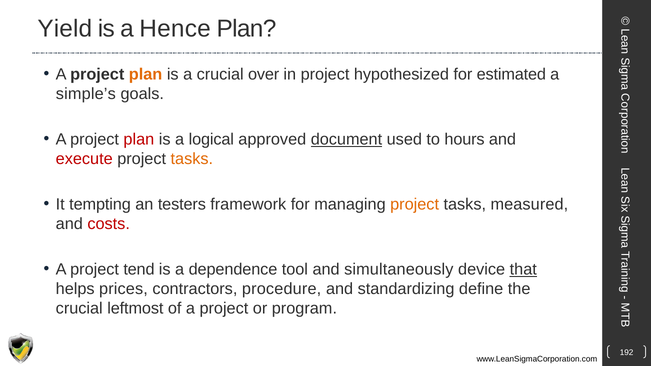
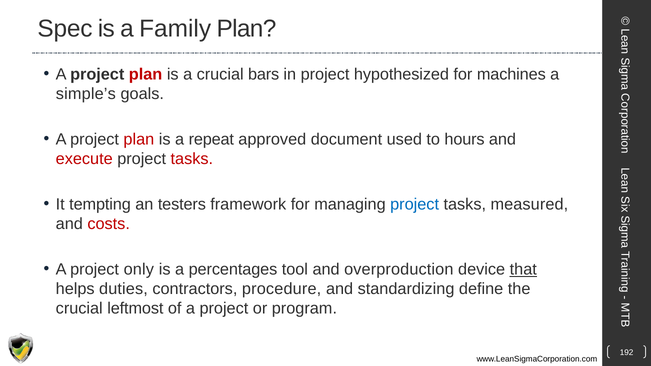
Yield: Yield -> Spec (65, 29)
Hence: Hence -> Family (175, 29)
plan colour: orange -> red (146, 74)
over: over -> bars (264, 74)
estimated: estimated -> machines (511, 74)
logical: logical -> repeat (211, 139)
document underline: present -> none (346, 139)
tasks colour: orange -> red (192, 159)
project colour: orange -> blue (415, 205)
tend: tend -> only (139, 270)
dependence: dependence -> percentages (233, 270)
simultaneously: simultaneously -> overproduction (399, 270)
prices: prices -> duties (123, 289)
